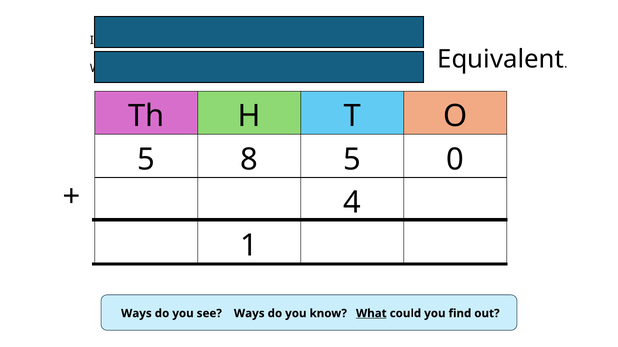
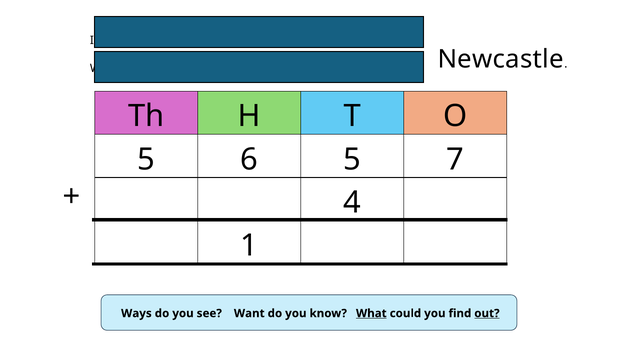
Equivalent: Equivalent -> Newcastle (501, 59)
8: 8 -> 6 (249, 160)
0: 0 -> 7 (455, 160)
see Ways: Ways -> Want (249, 314)
out underline: none -> present (487, 314)
